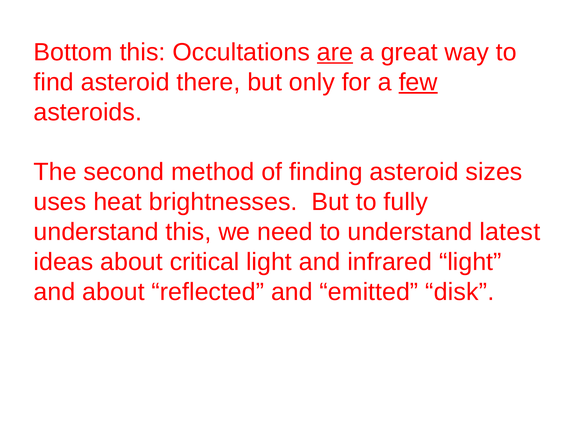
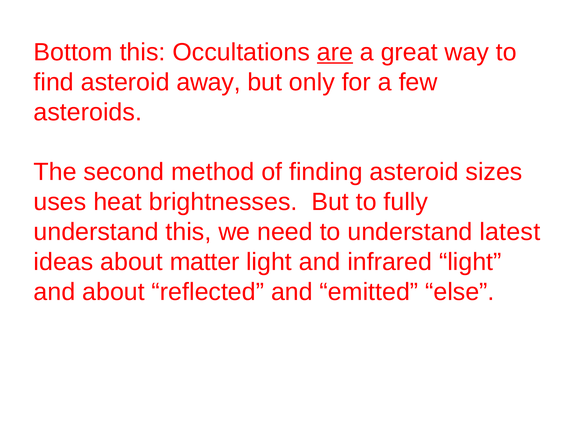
there: there -> away (209, 82)
few underline: present -> none (418, 82)
critical: critical -> matter (205, 262)
disk: disk -> else (460, 292)
